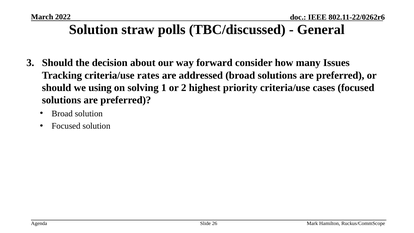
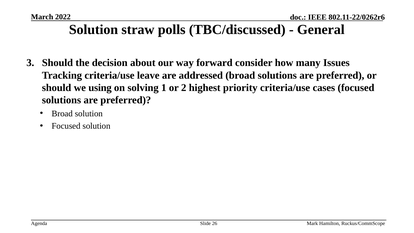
rates: rates -> leave (148, 75)
